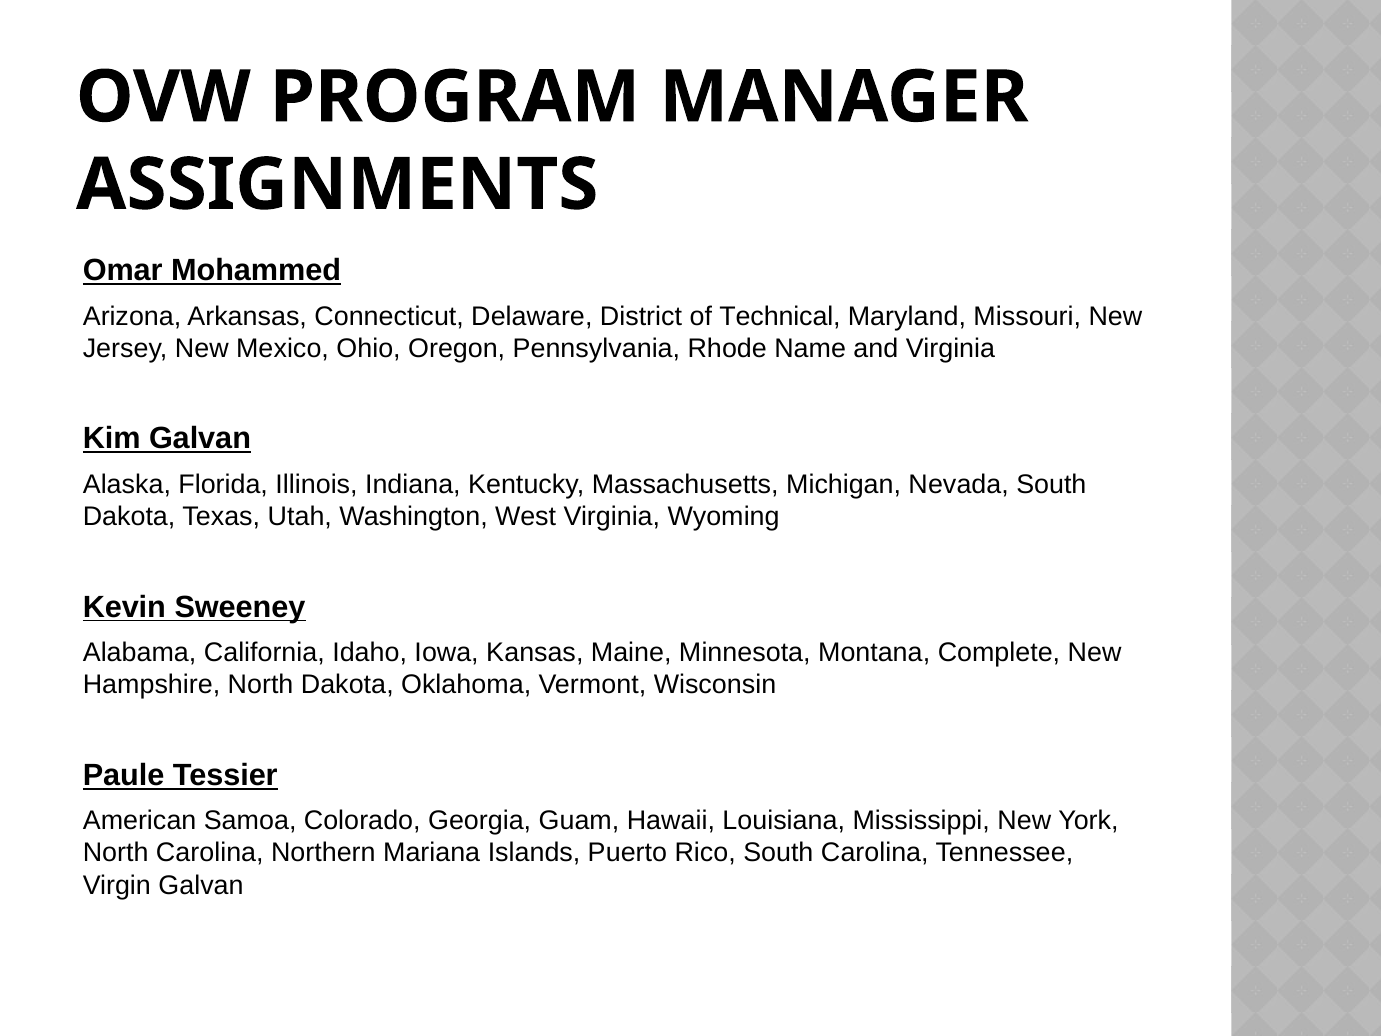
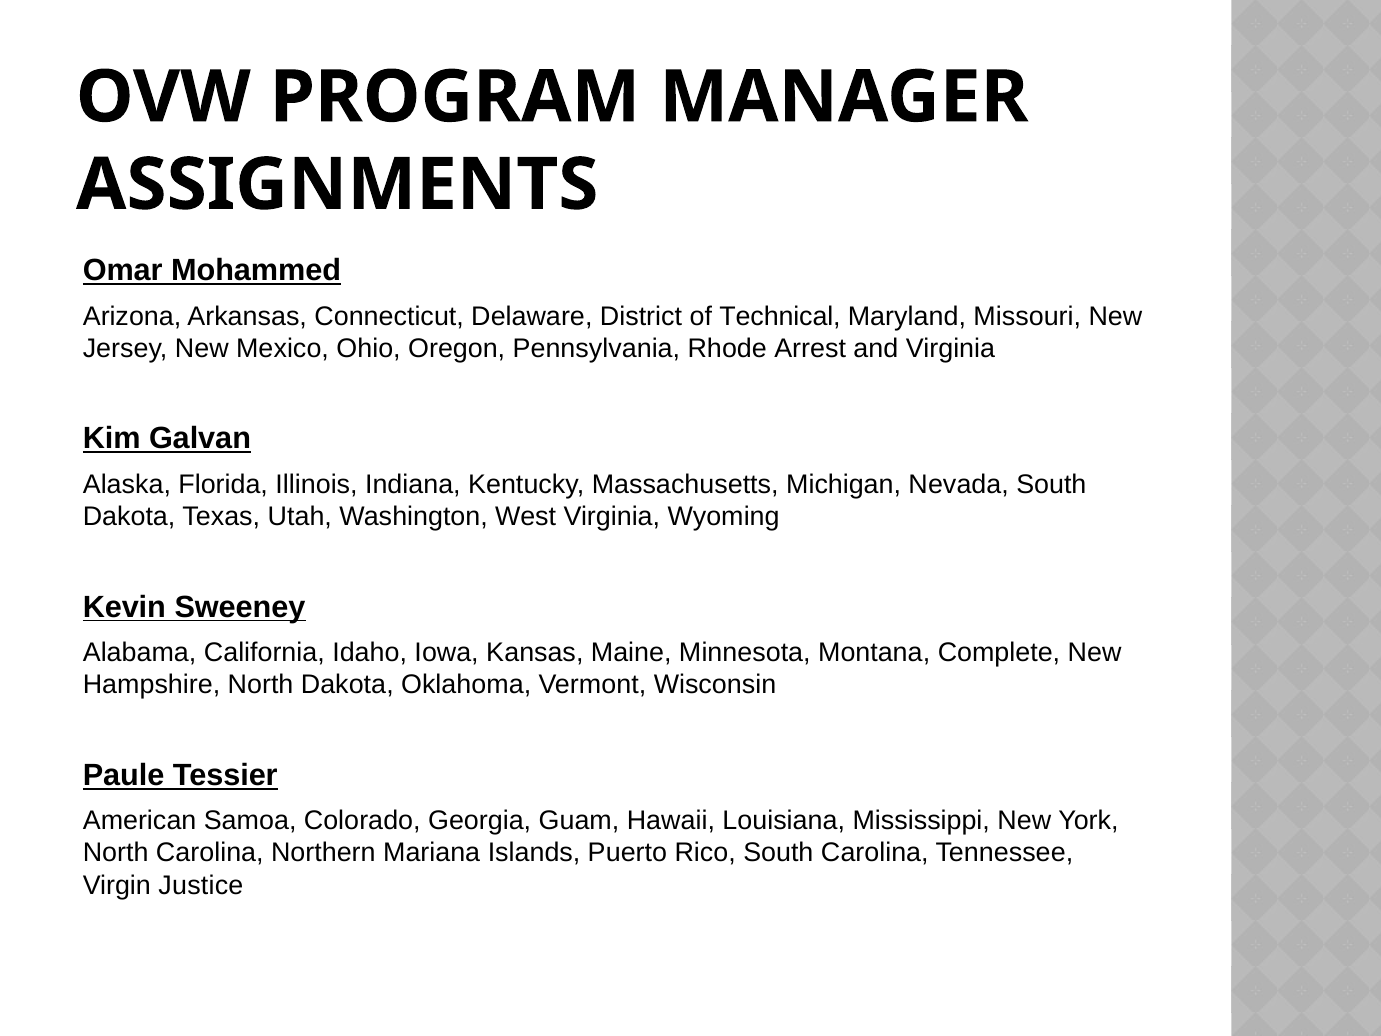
Name: Name -> Arrest (810, 349)
Virgin Galvan: Galvan -> Justice (201, 885)
